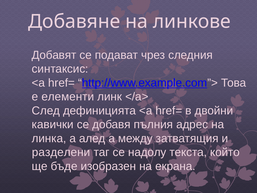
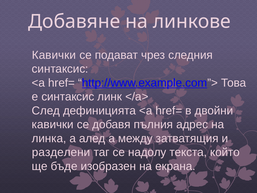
Добавят: Добавят -> Кавички (54, 55)
е елементи: елементи -> синтаксис (68, 97)
